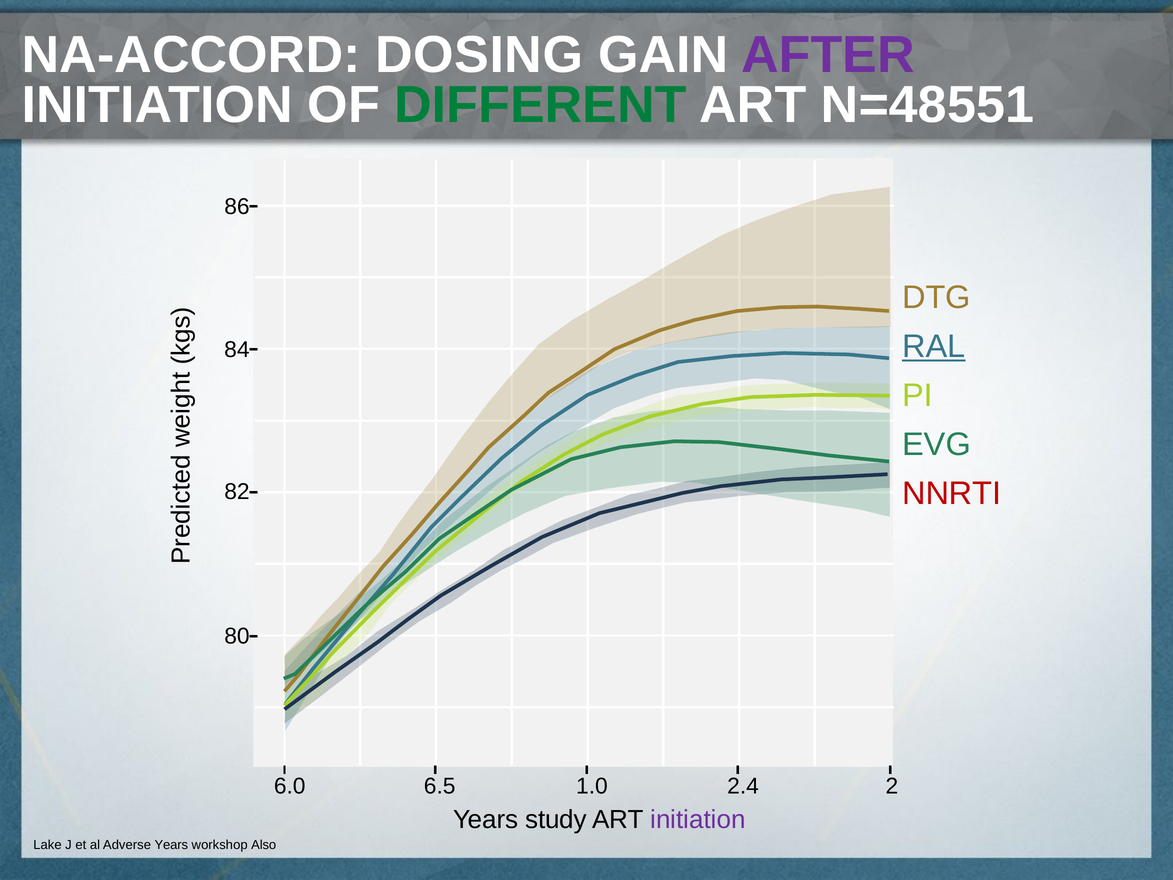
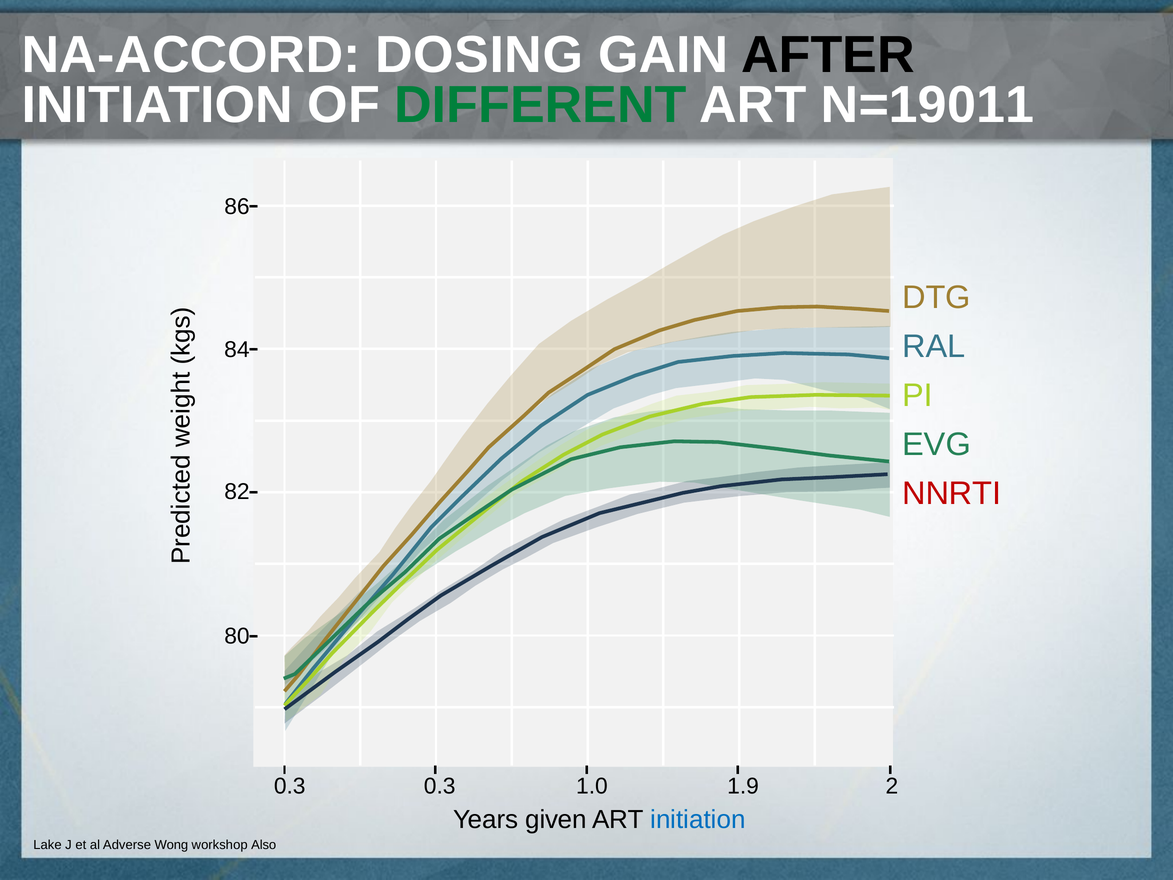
AFTER colour: purple -> black (828, 55)
N=48551: N=48551 -> N=19011 (927, 105)
RAL underline: present -> none (934, 346)
6.0: 6.0 -> 0.3 (290, 786)
6.5: 6.5 -> 0.3 (440, 786)
2.4: 2.4 -> 1.9 (743, 786)
study: study -> given (556, 820)
initiation colour: purple -> blue (698, 820)
Adverse Years: Years -> Wong (171, 845)
